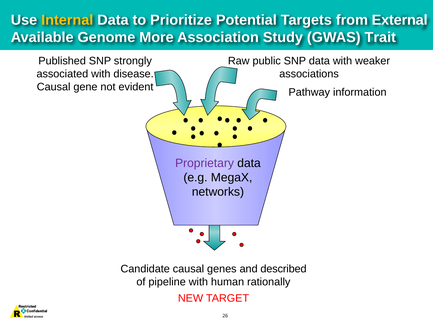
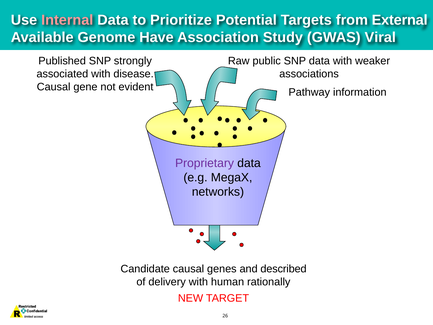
Internal colour: yellow -> pink (67, 20)
More: More -> Have (156, 37)
Trait: Trait -> Viral (380, 37)
pipeline: pipeline -> delivery (167, 282)
